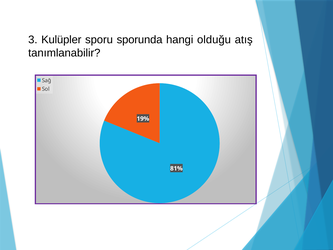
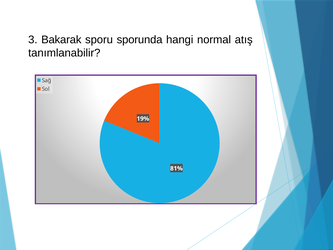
Kulüpler: Kulüpler -> Bakarak (61, 40)
olduğu: olduğu -> normal (214, 40)
